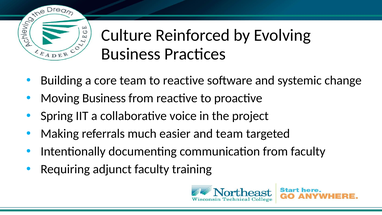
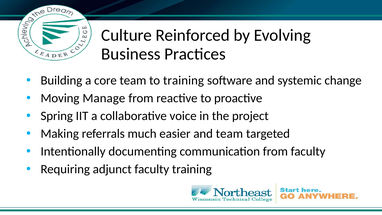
to reactive: reactive -> training (184, 80)
Moving Business: Business -> Manage (104, 98)
